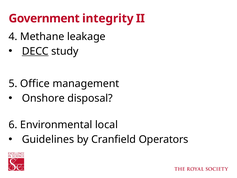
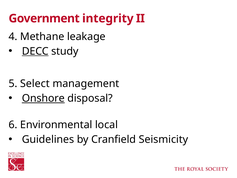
Office: Office -> Select (35, 84)
Onshore underline: none -> present (43, 98)
Operators: Operators -> Seismicity (163, 139)
